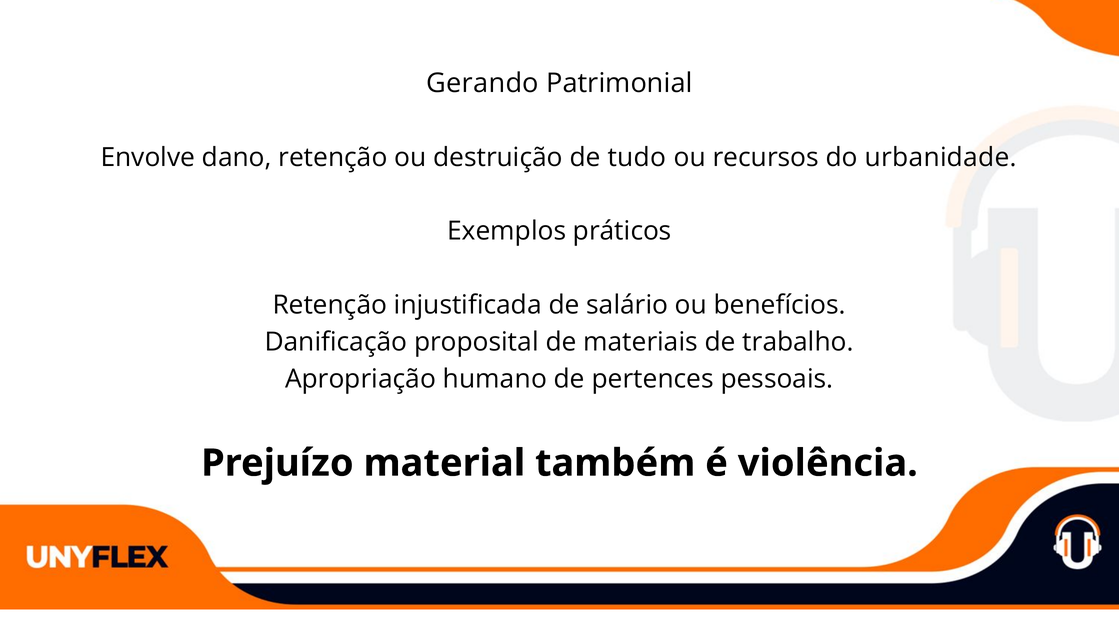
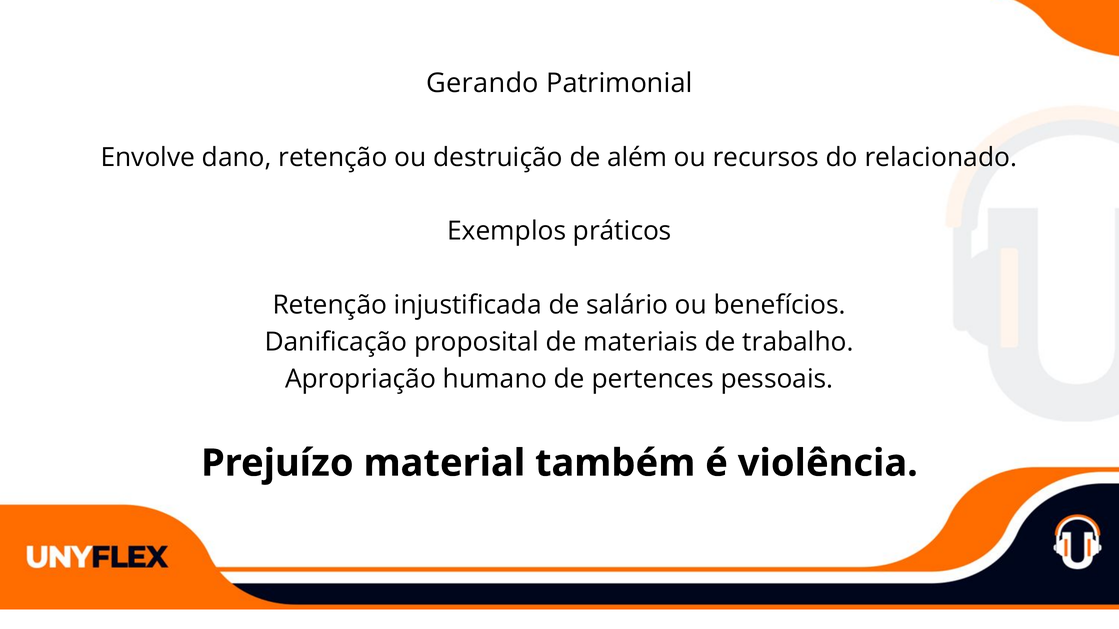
tudo: tudo -> além (637, 157)
urbanidade: urbanidade -> relacionado (941, 157)
